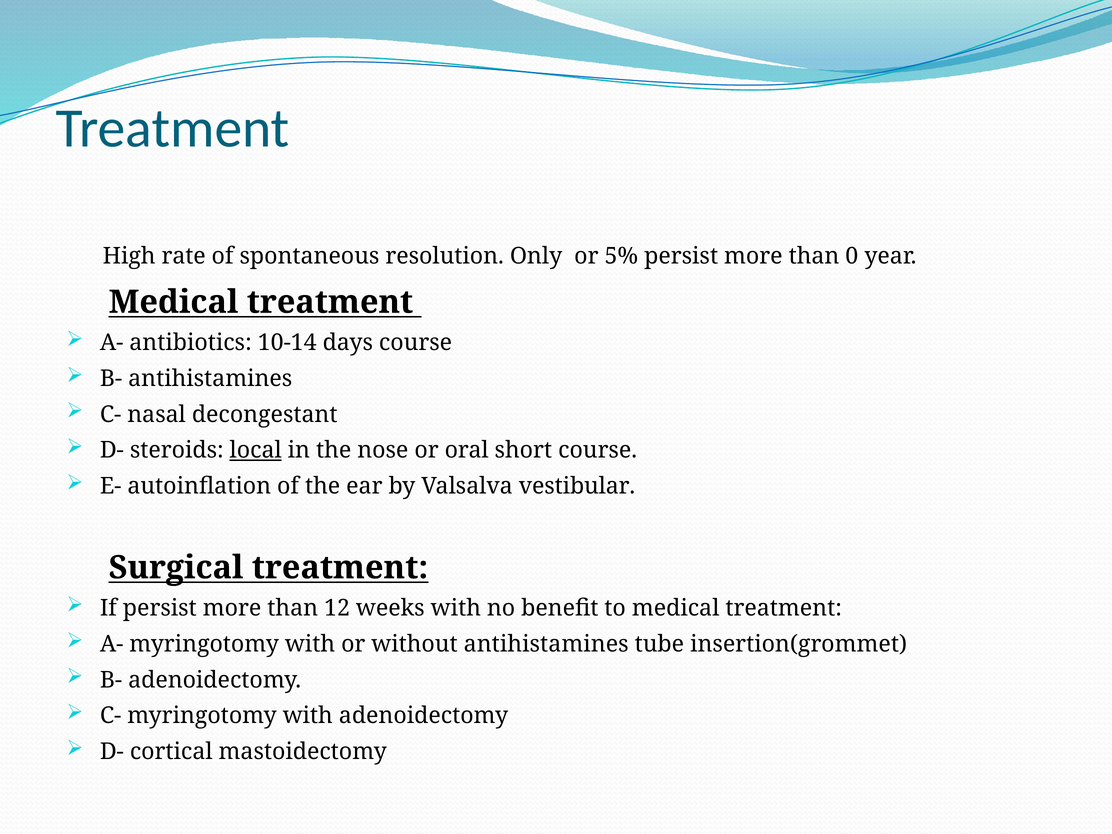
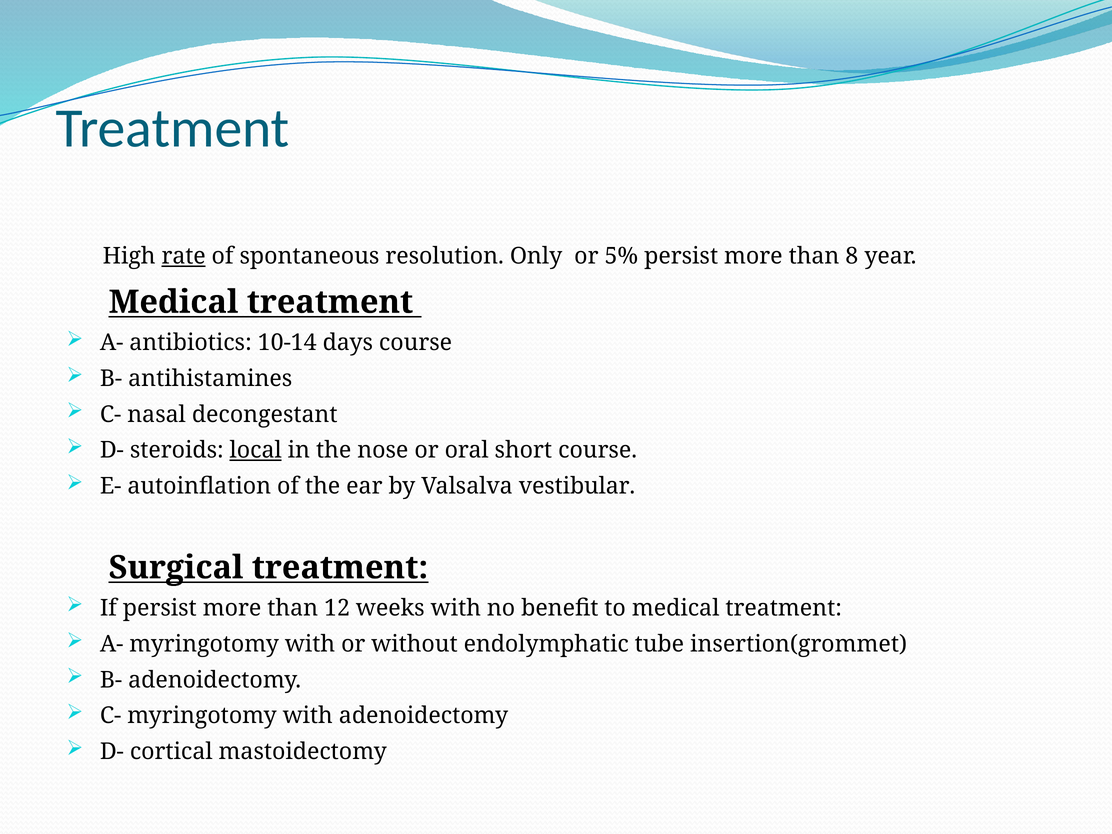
rate underline: none -> present (184, 256)
0: 0 -> 8 (852, 256)
without antihistamines: antihistamines -> endolymphatic (546, 644)
